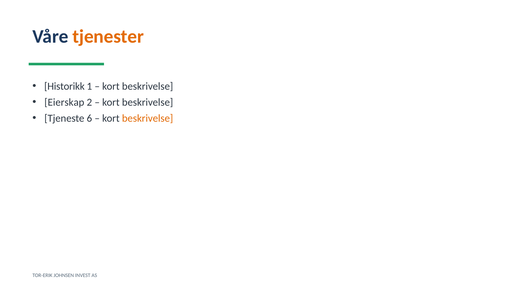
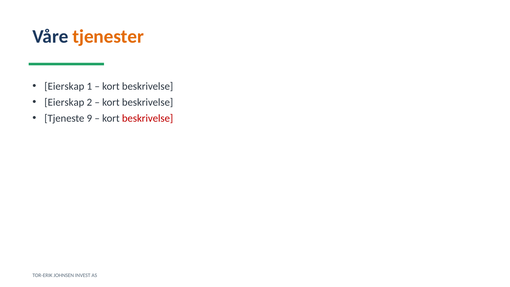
Historikk: Historikk -> Eierskap (64, 86)
6: 6 -> 9 (89, 118)
beskrivelse colour: orange -> red (148, 118)
